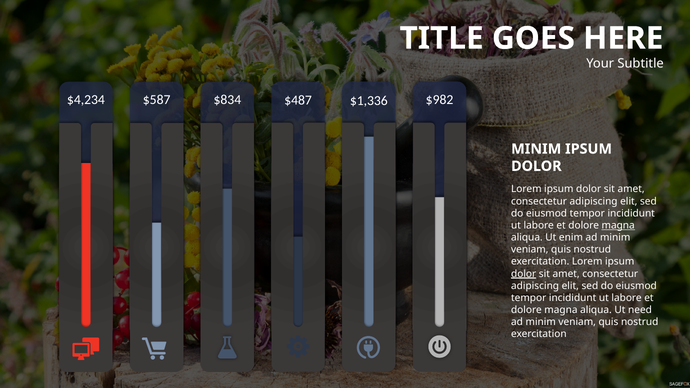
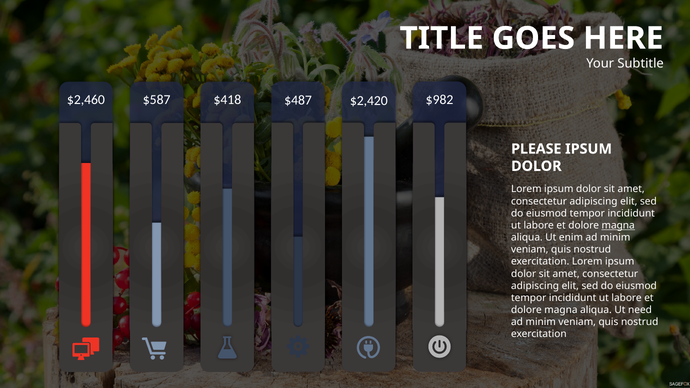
$4,234: $4,234 -> $2,460 (86, 100)
$834: $834 -> $418 (227, 100)
$1,336: $1,336 -> $2,420 (369, 101)
MINIM: MINIM -> PLEASE (536, 149)
dolor underline: present -> none (524, 274)
